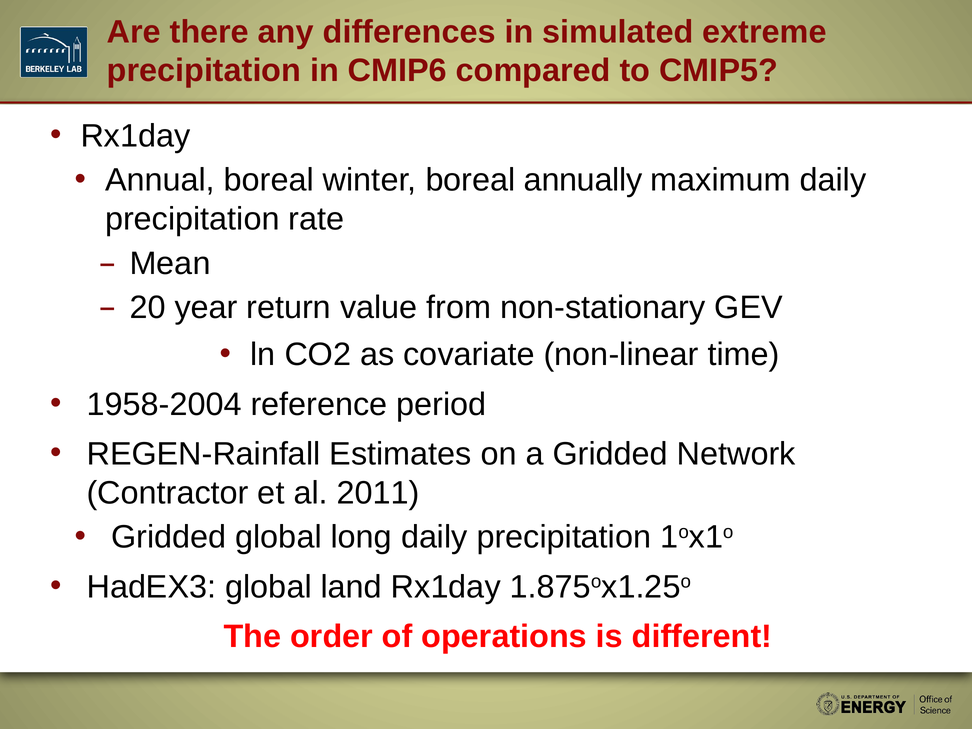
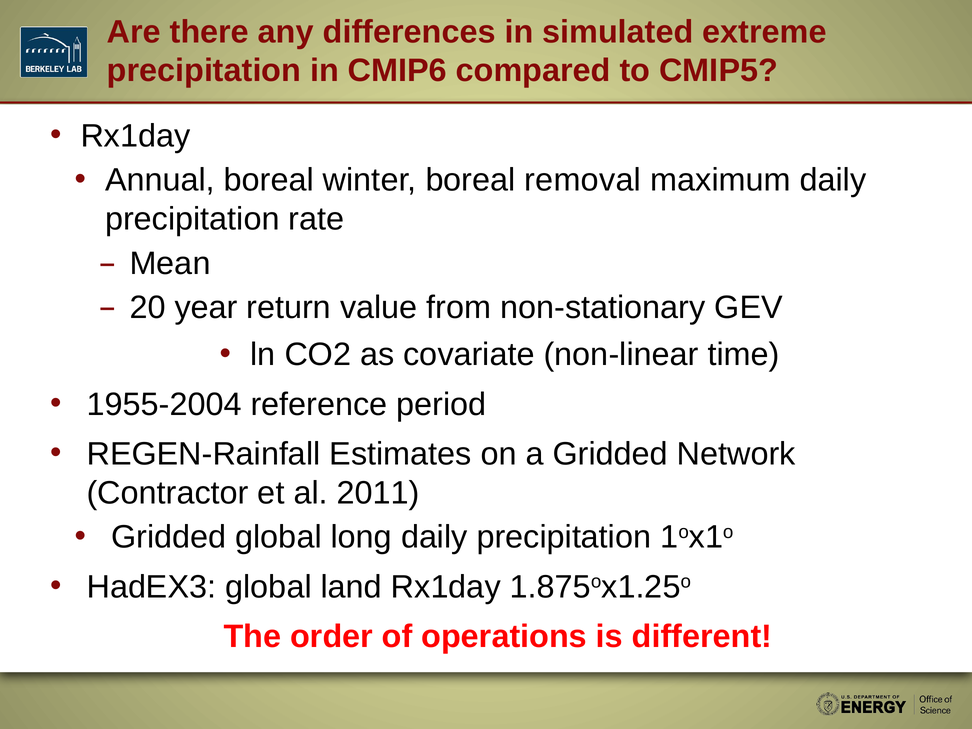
annually: annually -> removal (583, 180)
1958-2004: 1958-2004 -> 1955-2004 (164, 404)
